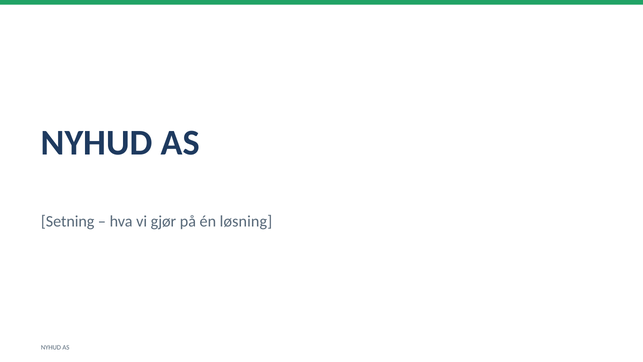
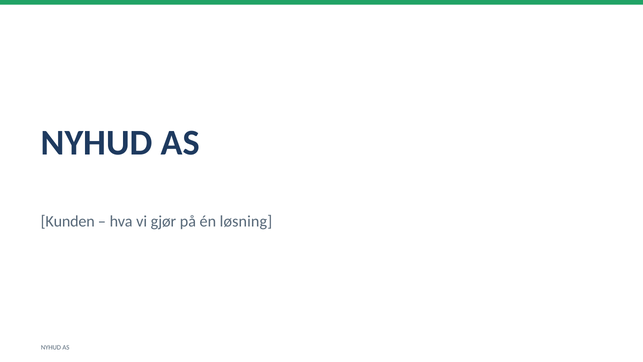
Setning: Setning -> Kunden (68, 221)
